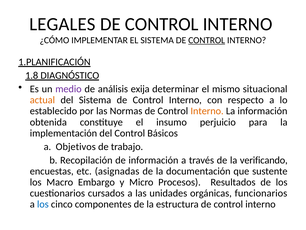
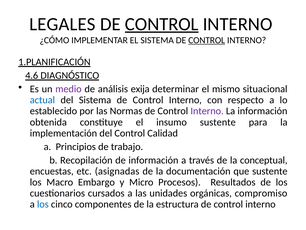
CONTROL underline: none -> present (162, 24)
1.8: 1.8 -> 4.6 (32, 75)
actual colour: orange -> blue (42, 100)
Interno colour: orange -> purple (207, 111)
insumo perjuicio: perjuicio -> sustente (218, 122)
Básicos: Básicos -> Calidad (163, 133)
Objetivos: Objetivos -> Principios (76, 146)
verificando: verificando -> conceptual (264, 160)
funcionarios: funcionarios -> compromiso (261, 193)
